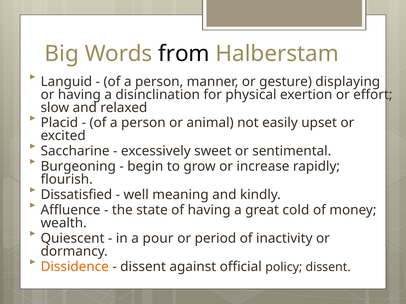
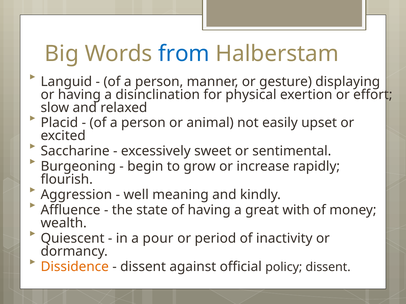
from colour: black -> blue (184, 54)
Dissatisfied: Dissatisfied -> Aggression (76, 195)
cold: cold -> with (296, 210)
